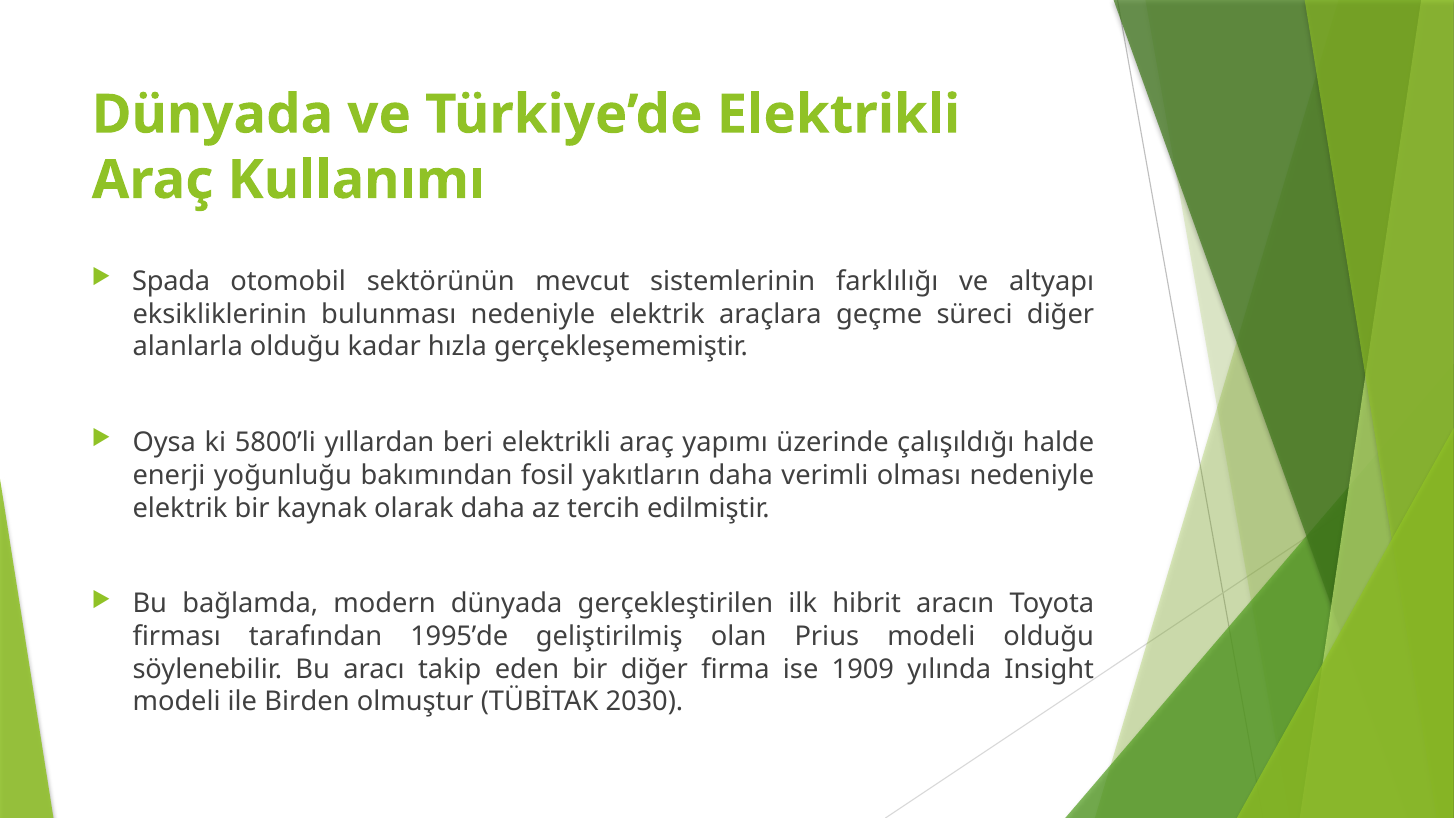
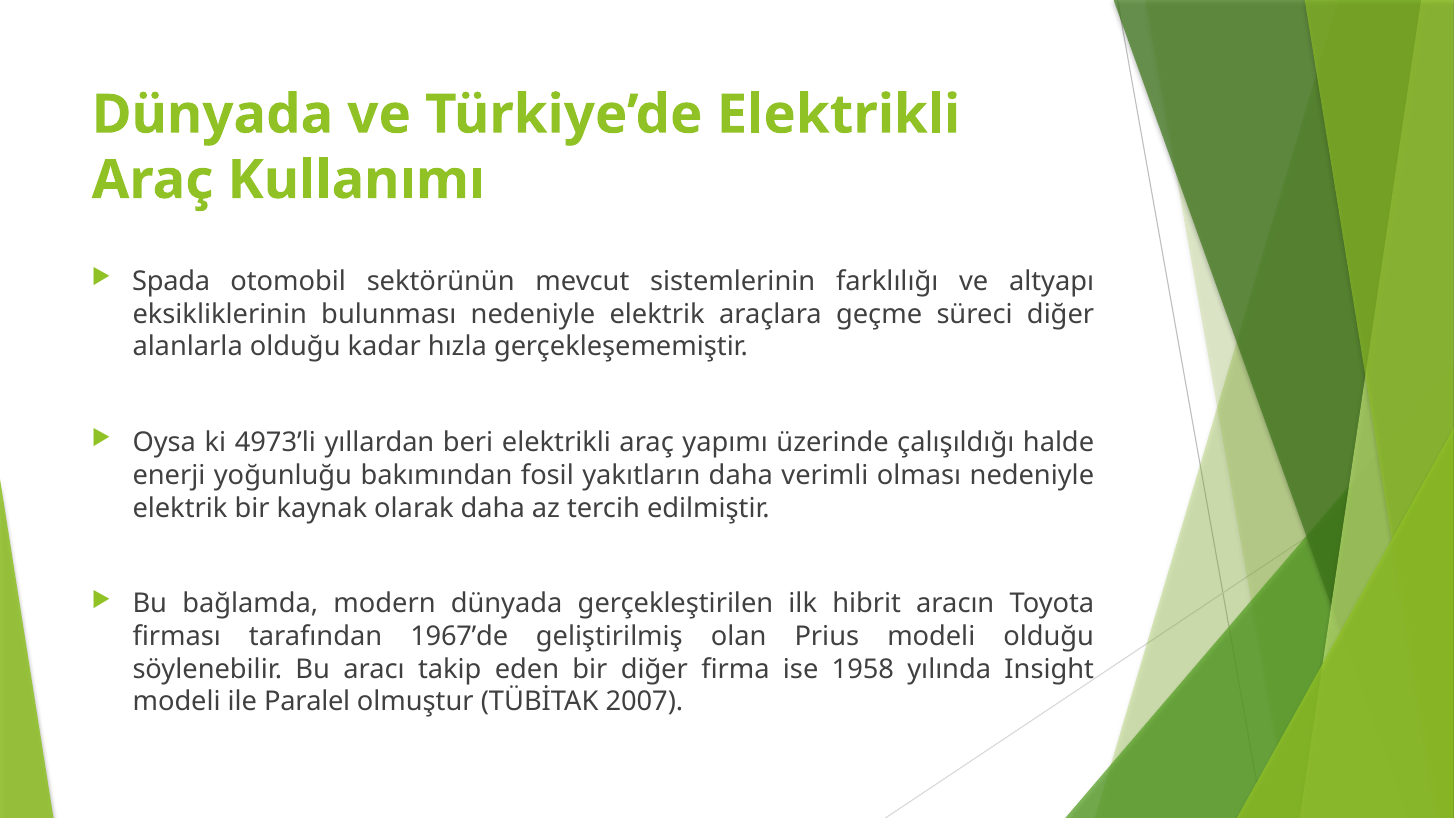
5800’li: 5800’li -> 4973’li (275, 443)
1995’de: 1995’de -> 1967’de (459, 636)
1909: 1909 -> 1958 (863, 669)
Birden: Birden -> Paralel (307, 702)
2030: 2030 -> 2007 (644, 702)
